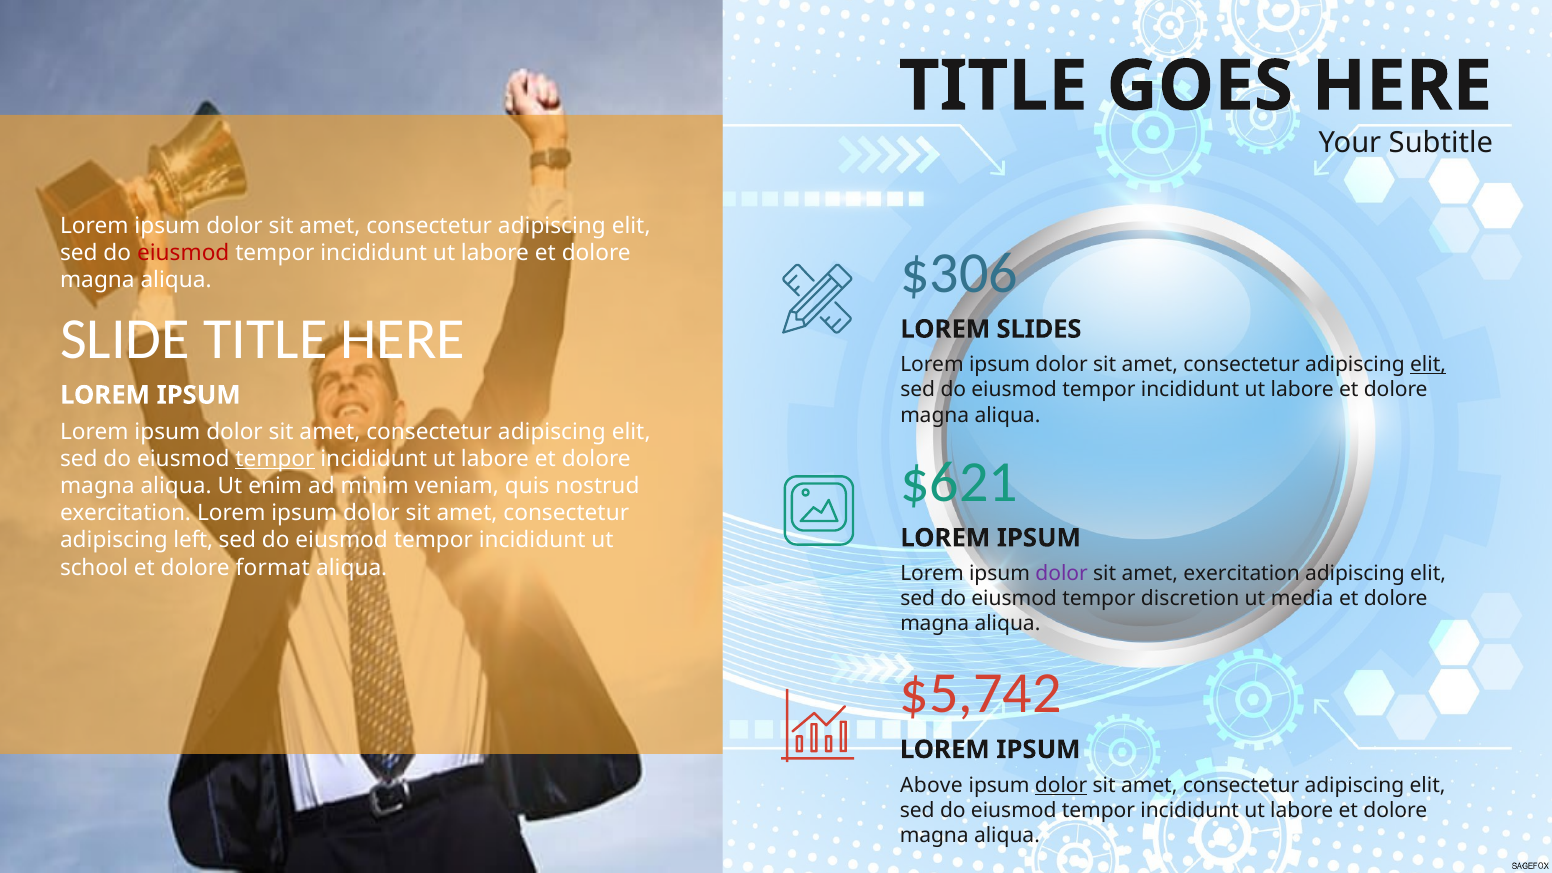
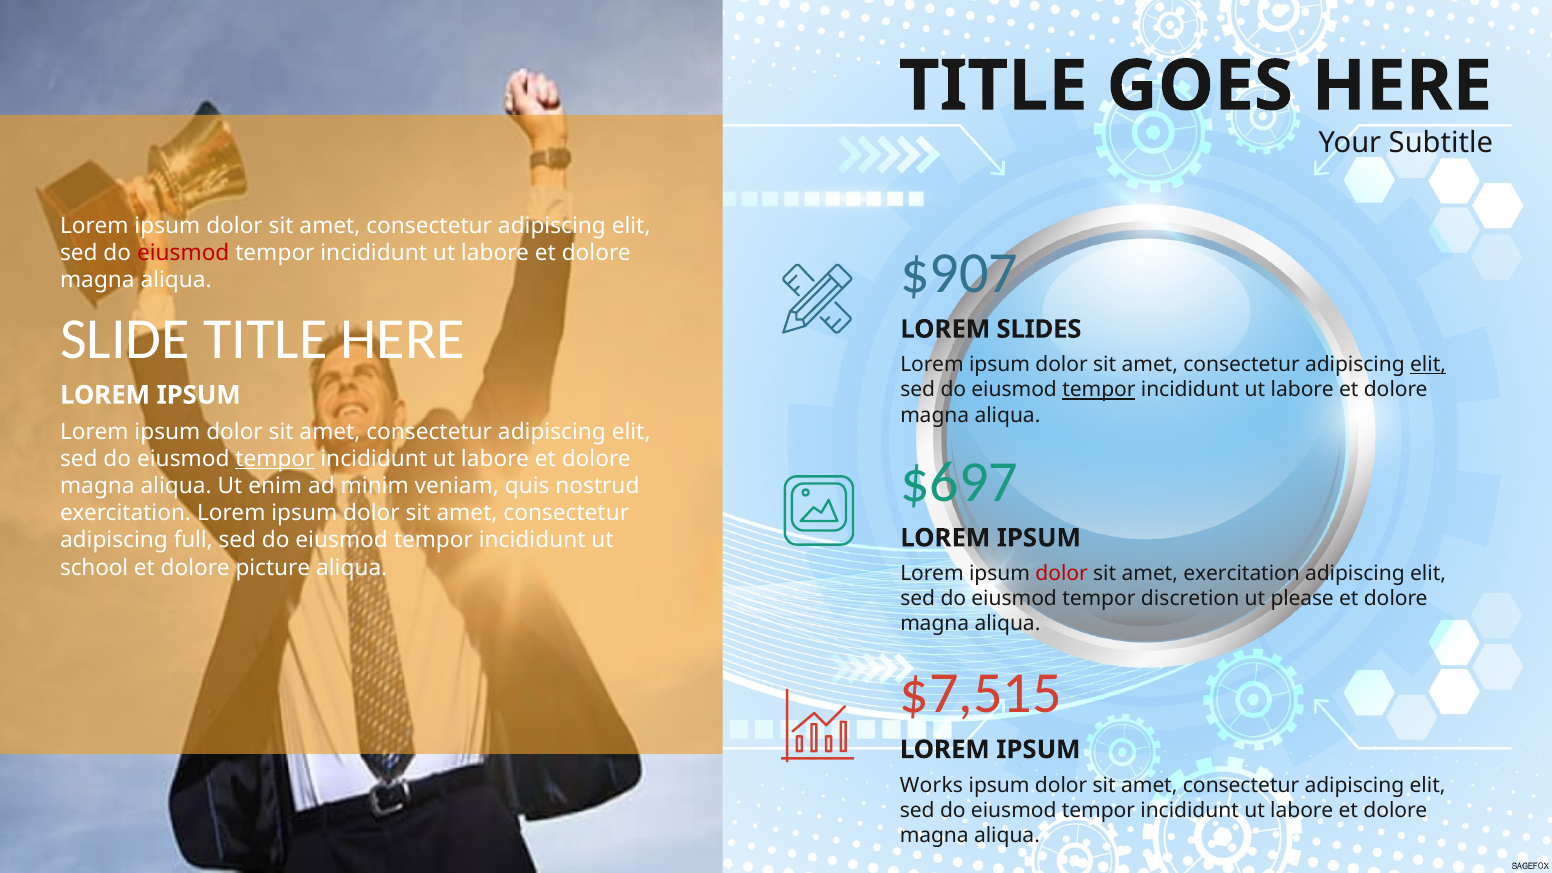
$306: $306 -> $907 (959, 273)
tempor underline: none -> present (1099, 390)
$621: $621 -> $697 (959, 482)
left: left -> full (193, 540)
format: format -> picture (273, 568)
dolor colour: purple -> red (1062, 573)
media: media -> please (1302, 599)
$5,742: $5,742 -> $7,515 (981, 694)
Above: Above -> Works (931, 785)
dolor underline: present -> none (1061, 785)
